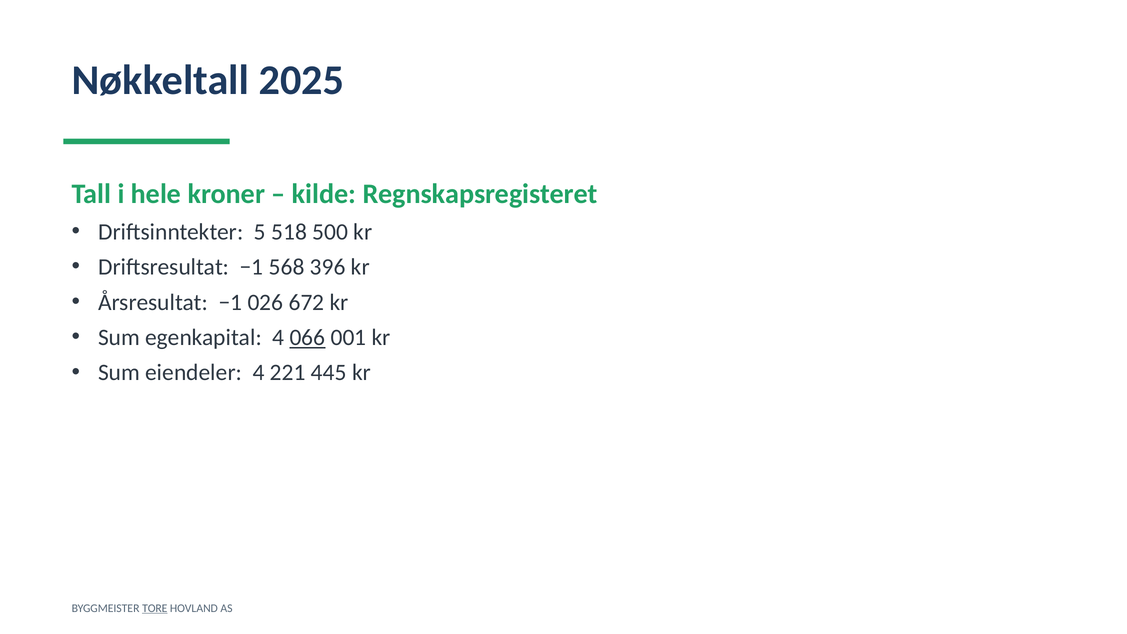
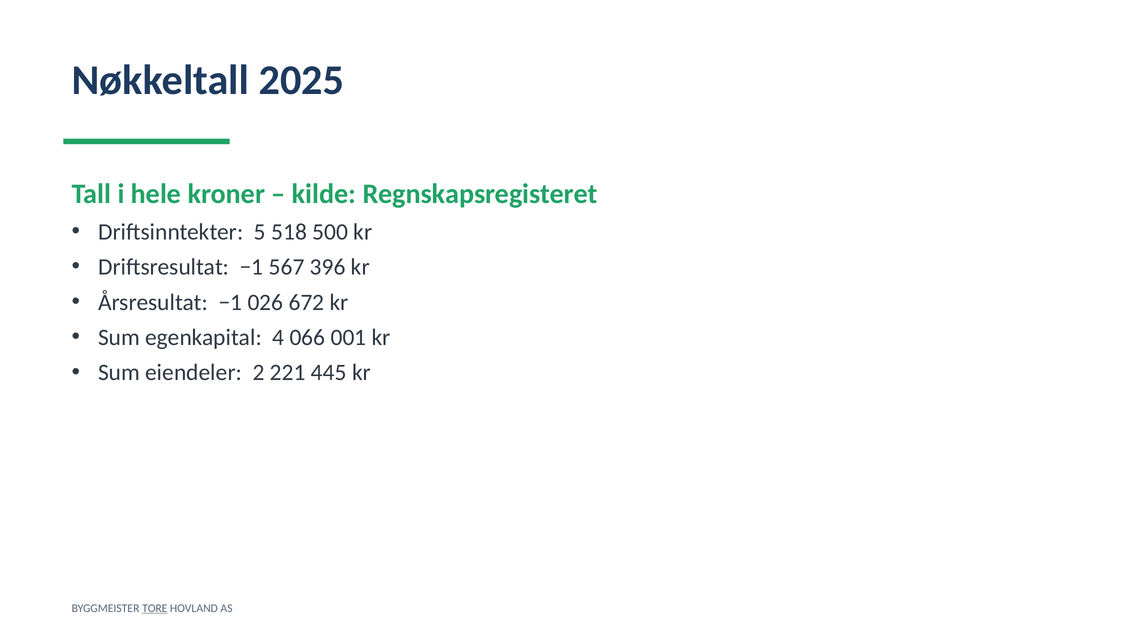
568: 568 -> 567 (287, 267)
066 underline: present -> none (307, 337)
eiendeler 4: 4 -> 2 (259, 373)
